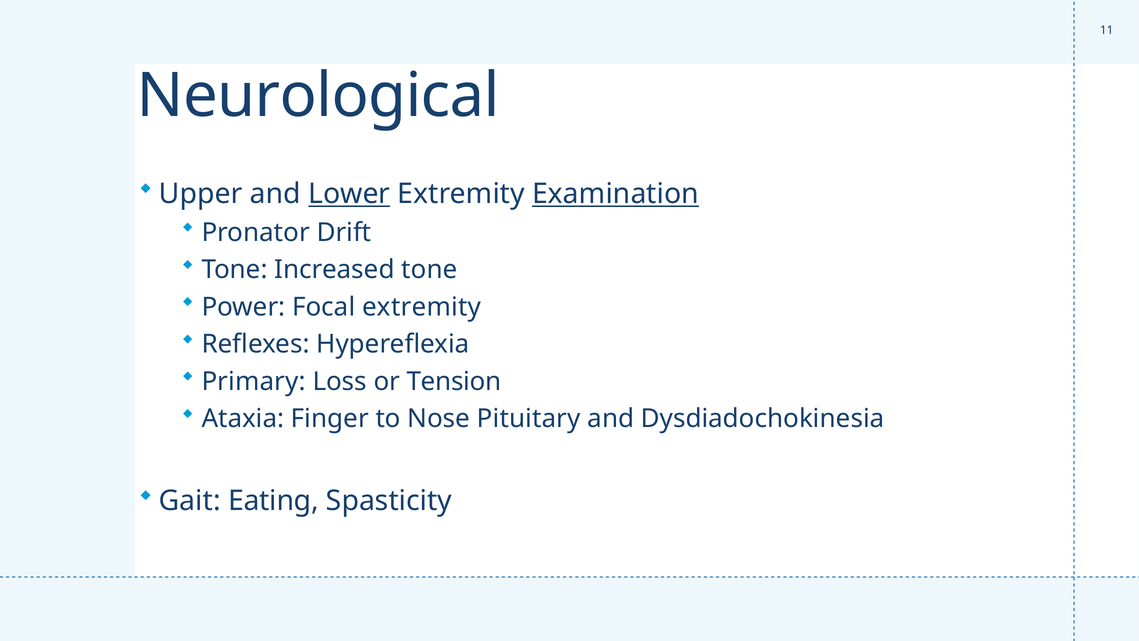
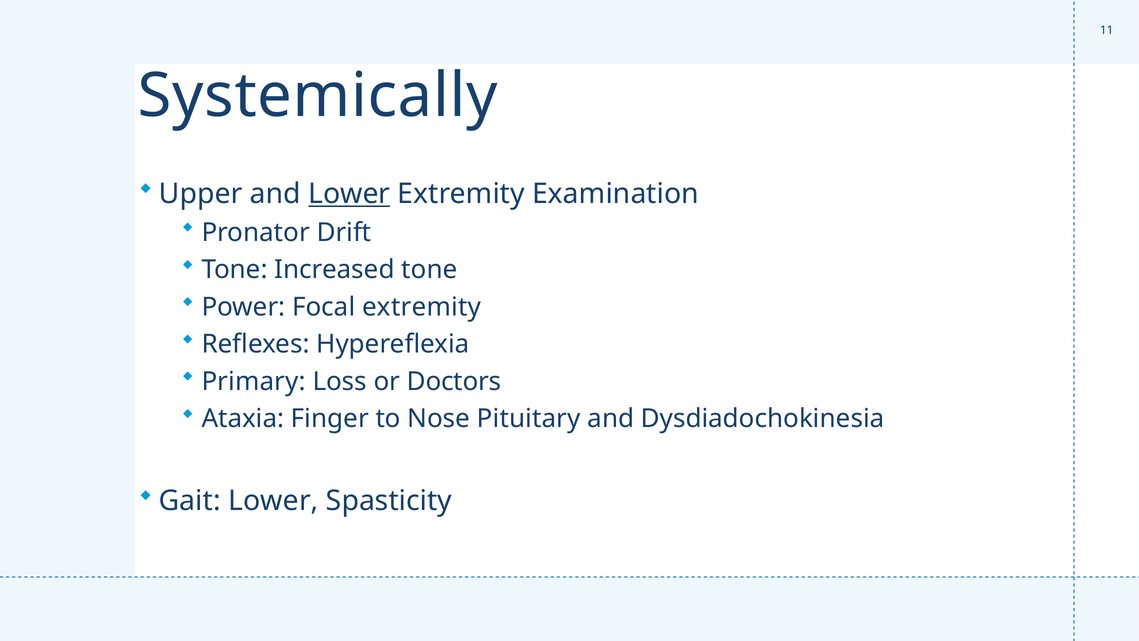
Neurological: Neurological -> Systemically (318, 96)
Examination underline: present -> none (616, 194)
Tension: Tension -> Doctors (454, 381)
Gait Eating: Eating -> Lower (273, 501)
